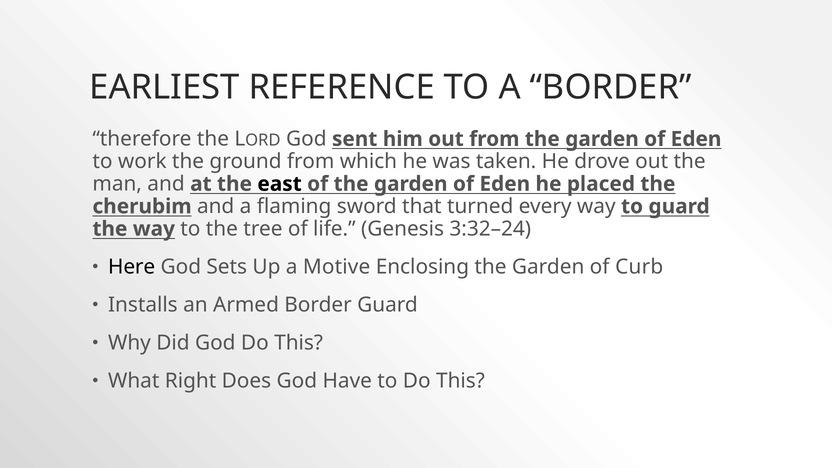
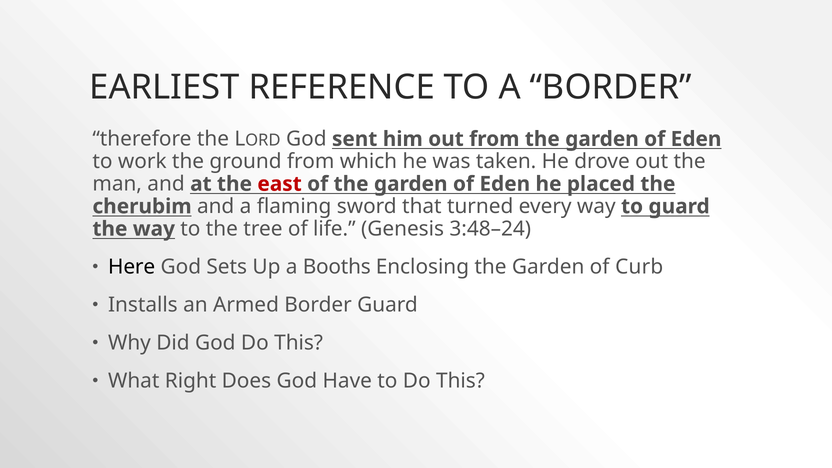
east colour: black -> red (280, 184)
3:32–24: 3:32–24 -> 3:48–24 (490, 229)
Motive: Motive -> Booths (337, 267)
